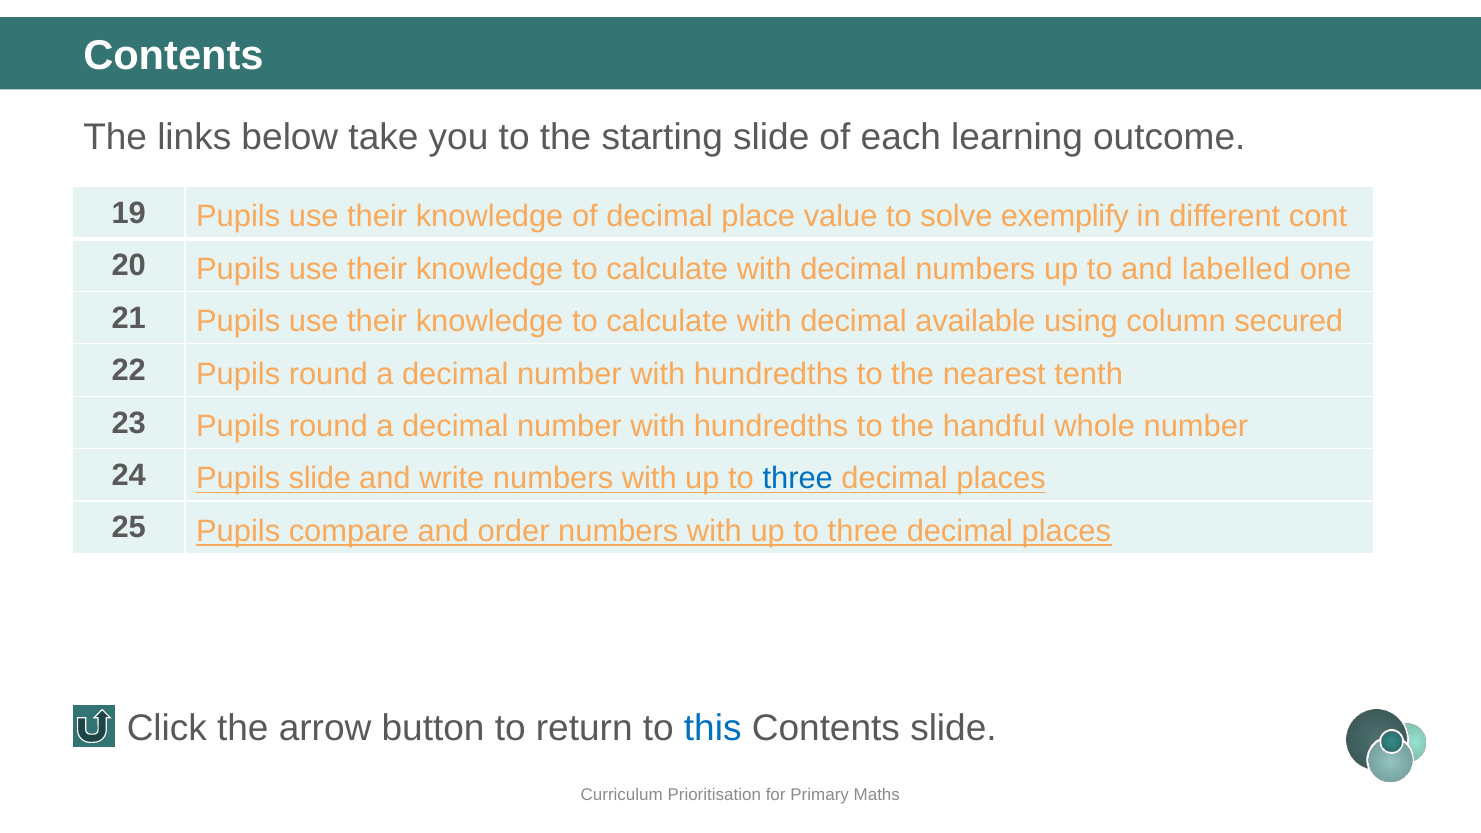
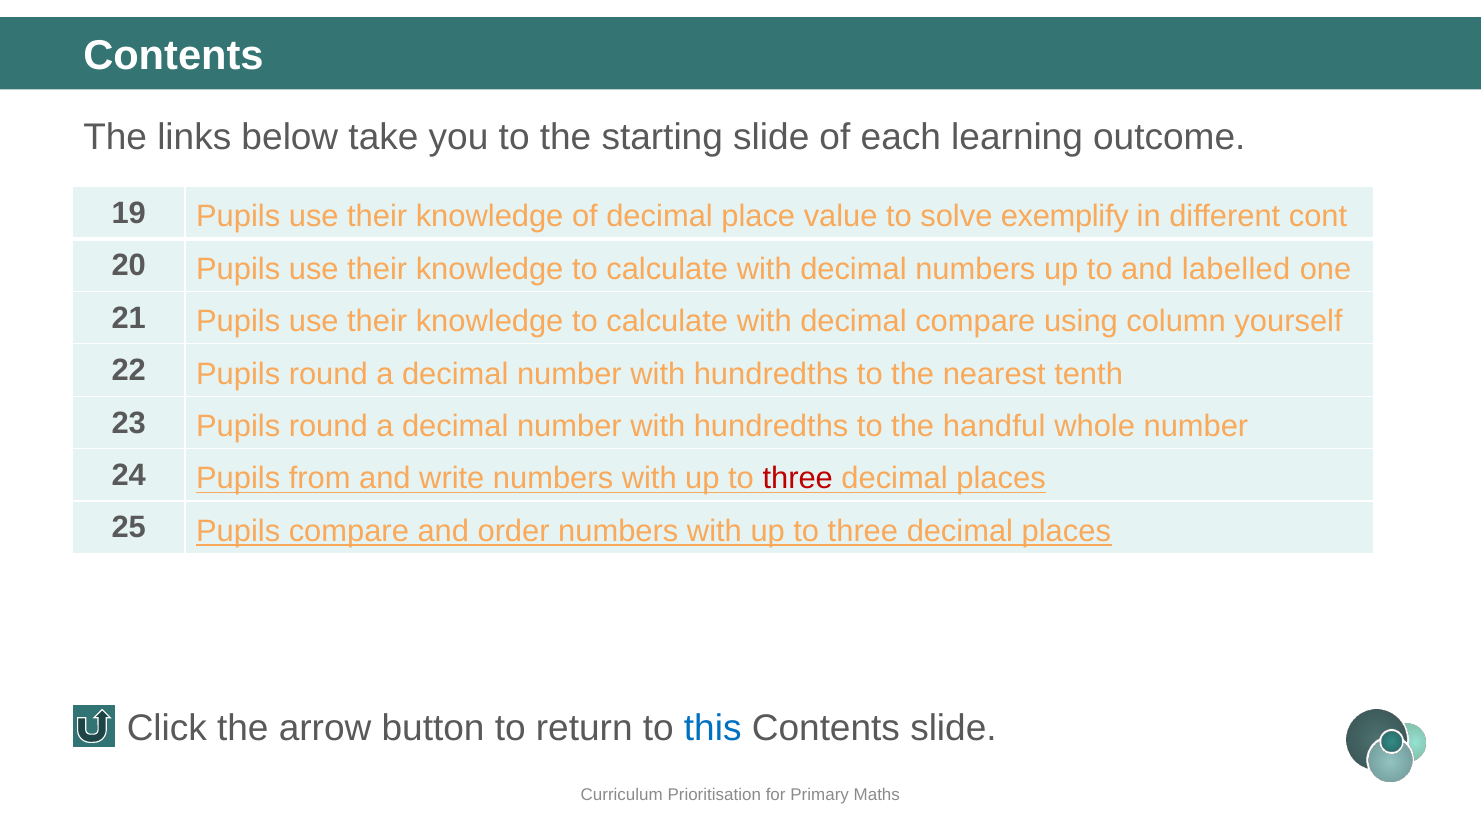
decimal available: available -> compare (975, 322)
secured: secured -> yourself (1289, 322)
Pupils slide: slide -> from (320, 479)
three colour: blue -> red (798, 479)
